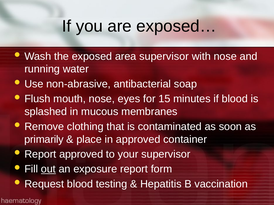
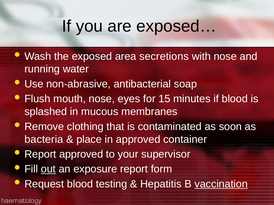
area supervisor: supervisor -> secretions (164, 56)
primarily: primarily -> bacteria (44, 140)
vaccination underline: none -> present (221, 184)
